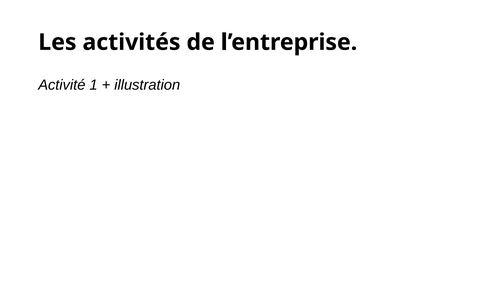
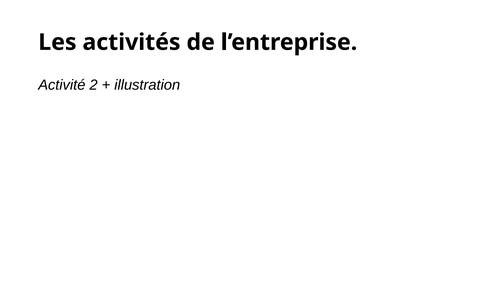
1: 1 -> 2 (94, 85)
